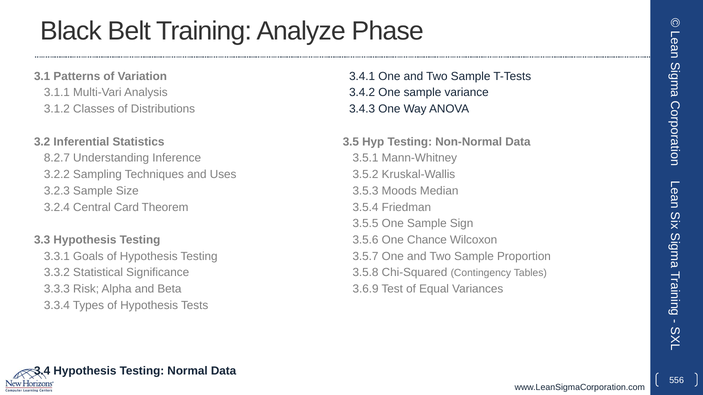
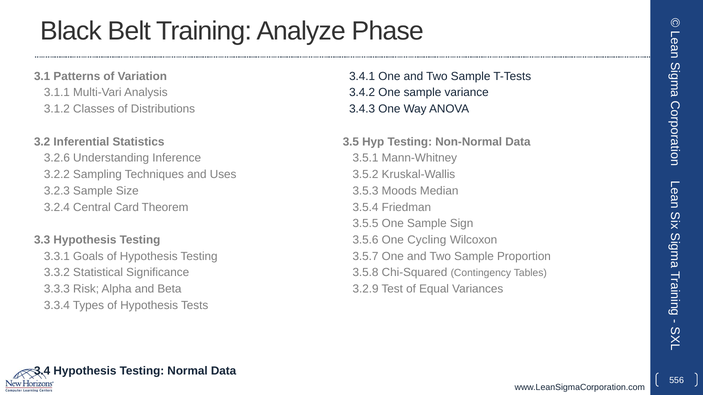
8.2.7: 8.2.7 -> 3.2.6 (57, 158)
Chance: Chance -> Cycling (427, 240)
3.6.9: 3.6.9 -> 3.2.9 (366, 289)
